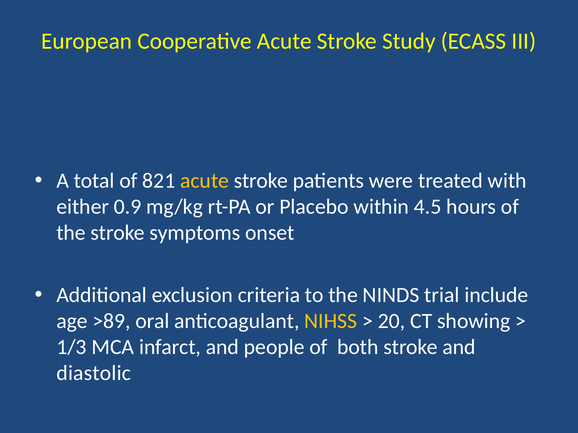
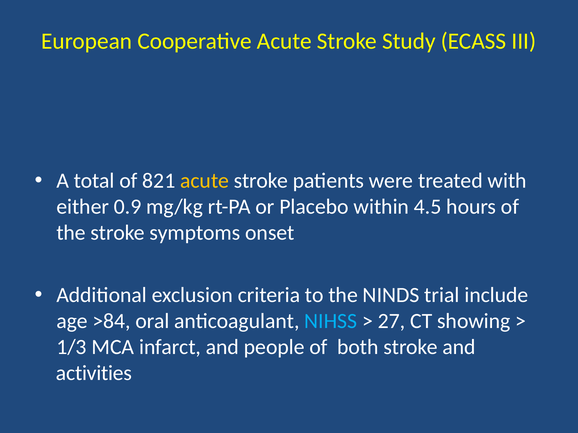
>89: >89 -> >84 (111, 321)
NIHSS colour: yellow -> light blue (331, 321)
20: 20 -> 27 (391, 321)
diastolic: diastolic -> activities (94, 373)
